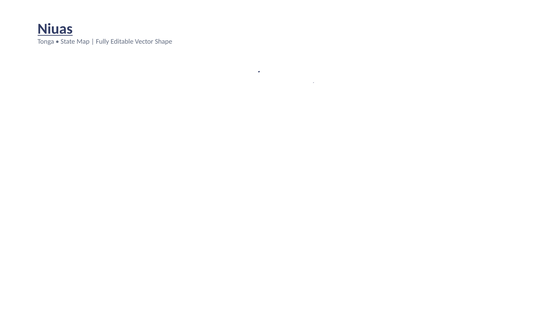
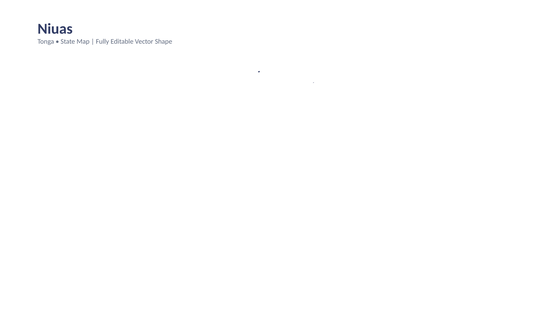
Niuas underline: present -> none (55, 29)
